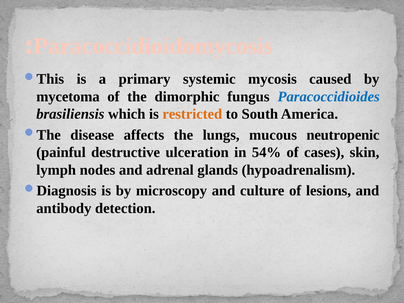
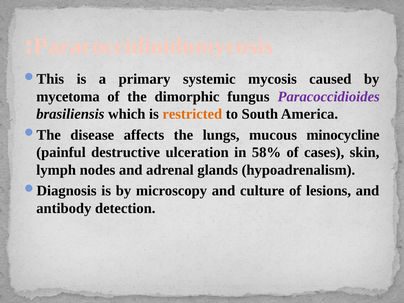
Paracoccidioides colour: blue -> purple (329, 97)
neutropenic: neutropenic -> minocycline (343, 135)
54%: 54% -> 58% (266, 152)
